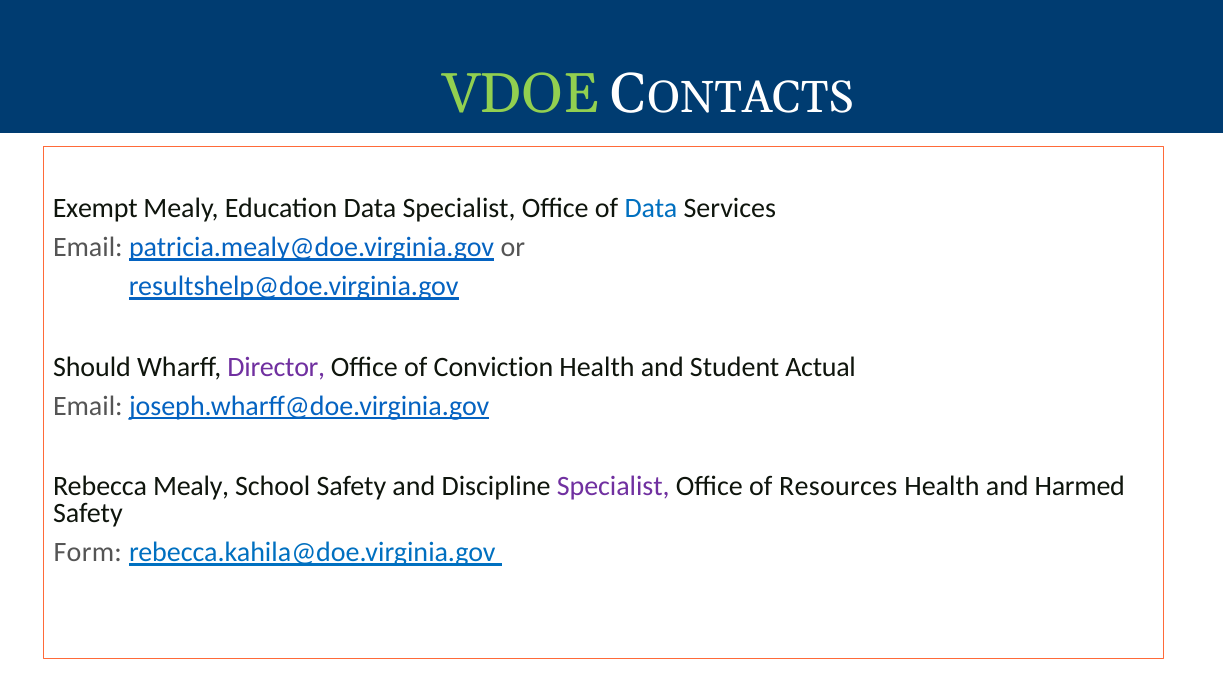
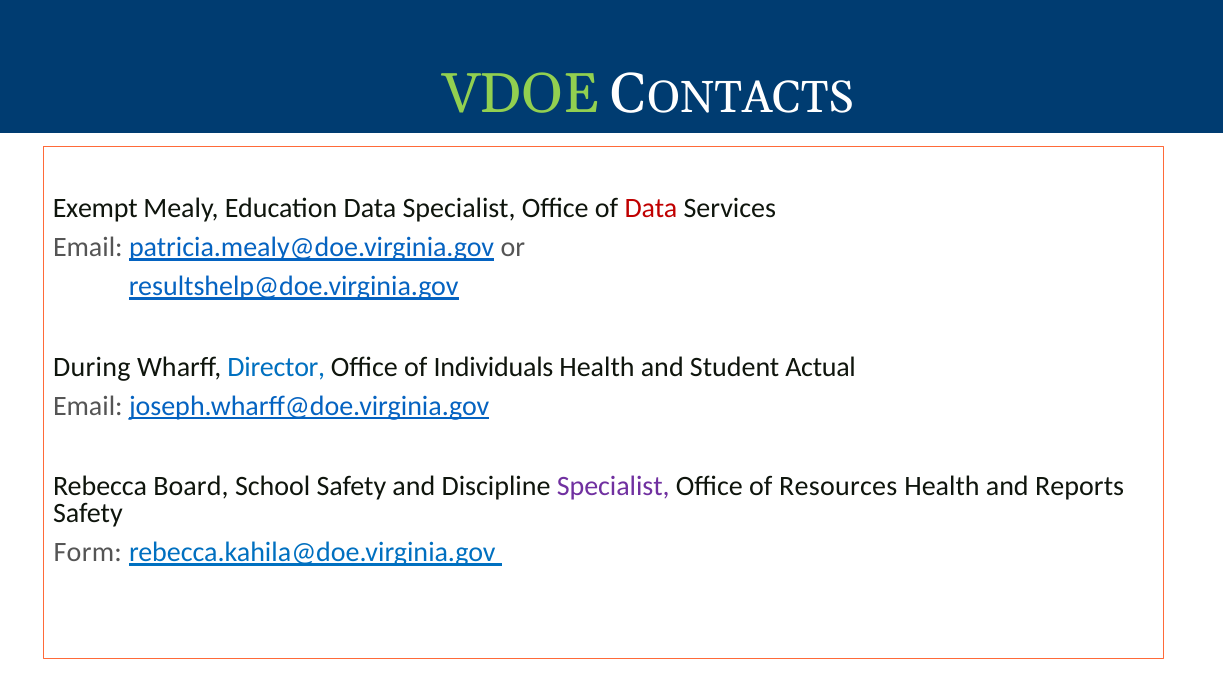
Data colour: blue -> red (651, 209)
Should: Should -> During (92, 367)
Director colour: purple -> blue (276, 367)
Conviction: Conviction -> Individuals (494, 367)
Rebecca Mealy: Mealy -> Board (191, 486)
Harmed: Harmed -> Reports (1080, 486)
